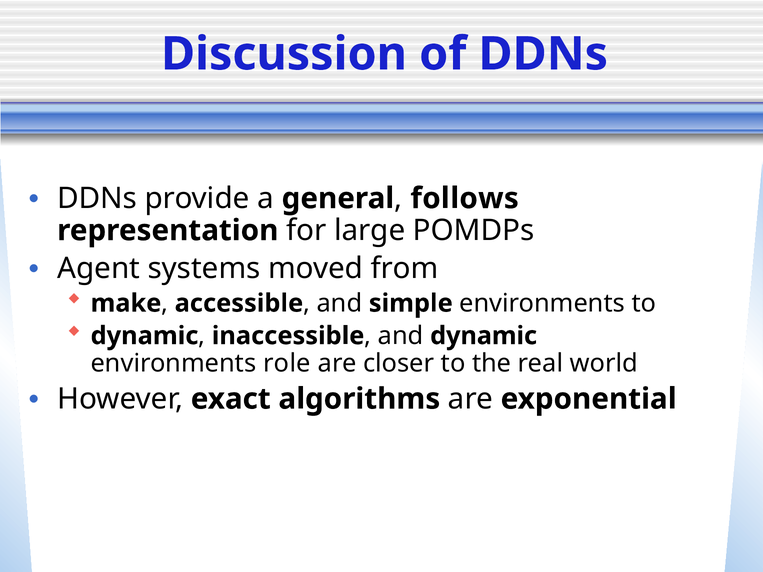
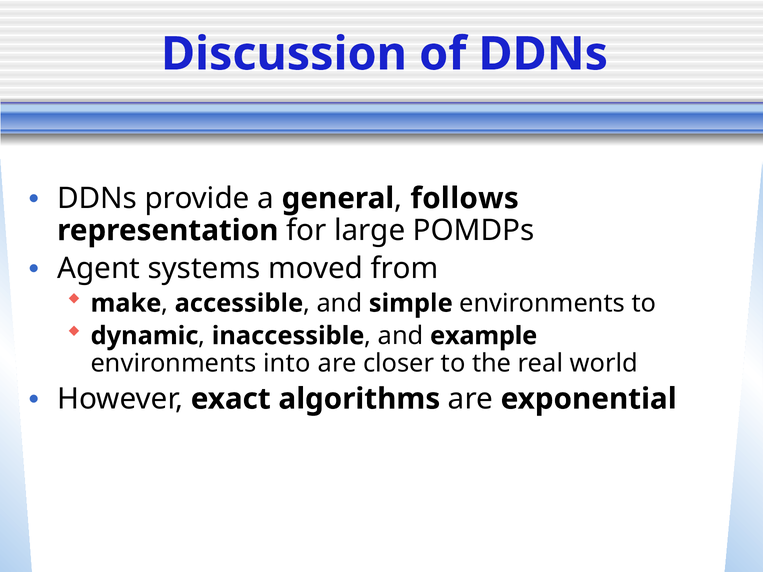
and dynamic: dynamic -> example (484, 336)
role: role -> into (287, 363)
